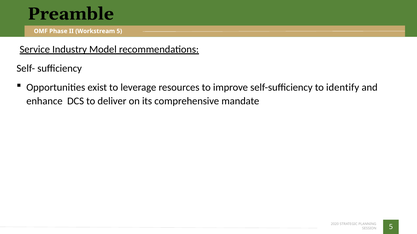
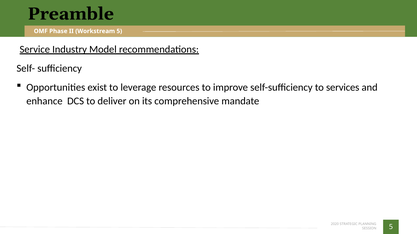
identify: identify -> services (343, 88)
